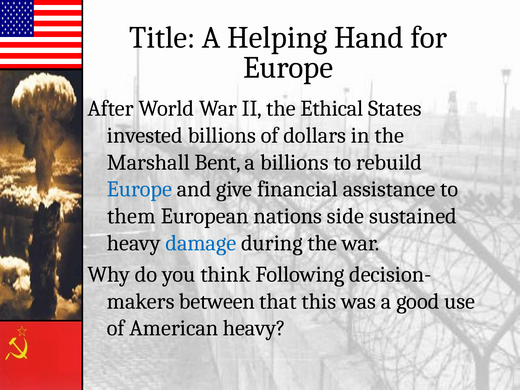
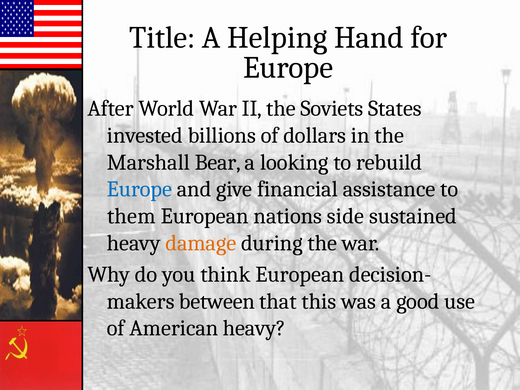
Ethical: Ethical -> Soviets (332, 109)
Bent: Bent -> Bear (218, 162)
a billions: billions -> looking (294, 162)
damage colour: blue -> orange (201, 243)
think Following: Following -> European (300, 274)
